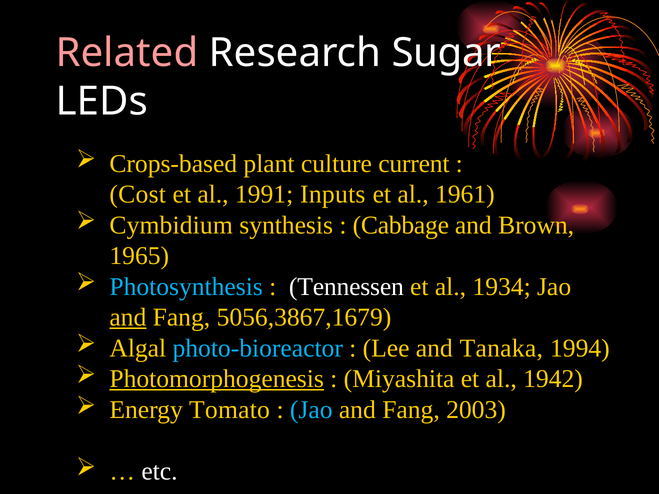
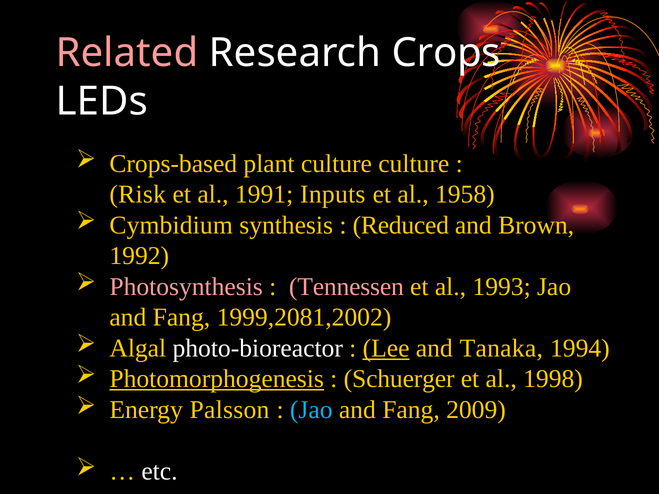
Sugar: Sugar -> Crops (446, 53)
culture current: current -> culture (414, 164)
Cost: Cost -> Risk (138, 195)
1961: 1961 -> 1958 (465, 195)
Cabbage: Cabbage -> Reduced (401, 225)
1965: 1965 -> 1992 (139, 256)
Photosynthesis colour: light blue -> pink (186, 287)
Tennessen colour: white -> pink (346, 287)
1934: 1934 -> 1993 (502, 287)
and underline: present -> none (128, 318)
5056,3867,1679: 5056,3867,1679 -> 1999,2081,2002 (304, 318)
photo-bioreactor colour: light blue -> white (258, 348)
Lee underline: none -> present (386, 348)
Miyashita: Miyashita -> Schuerger (399, 379)
1942: 1942 -> 1998 (553, 379)
Tomato: Tomato -> Palsson (230, 410)
2003: 2003 -> 2009 (476, 410)
